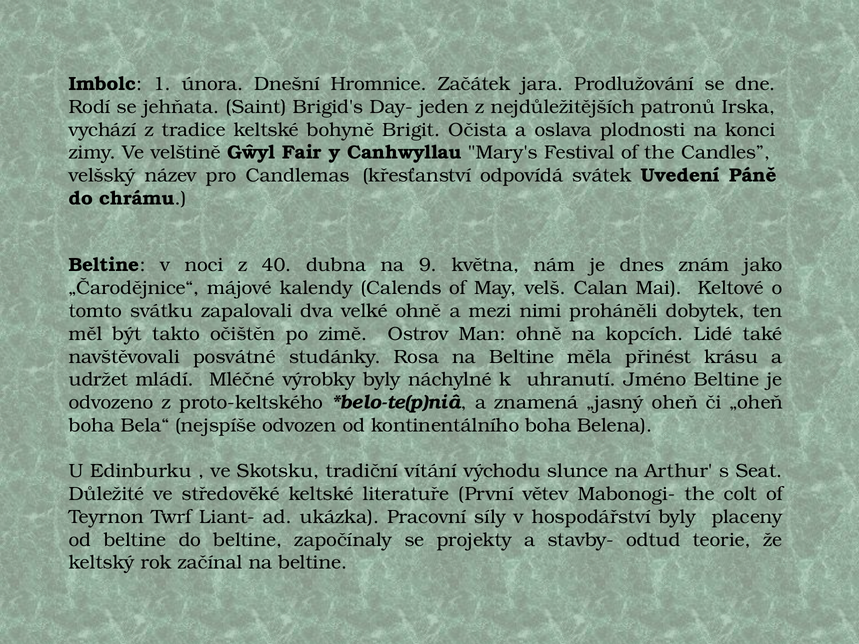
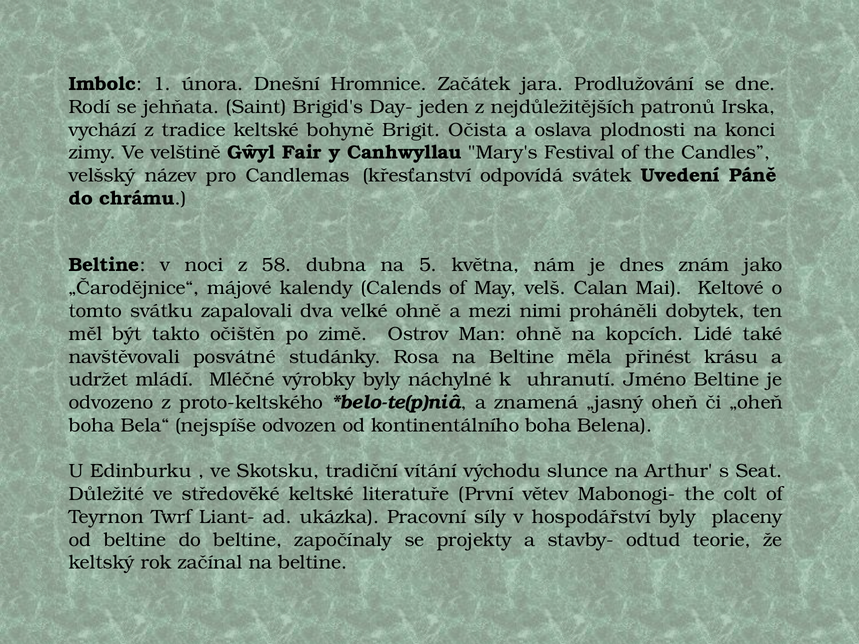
40: 40 -> 58 (277, 265)
9: 9 -> 5 (428, 265)
